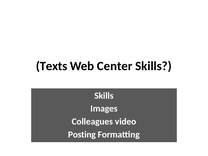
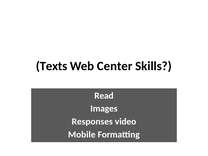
Skills: Skills -> Read (104, 96)
Colleagues: Colleagues -> Responses (92, 122)
Posting: Posting -> Mobile (82, 135)
